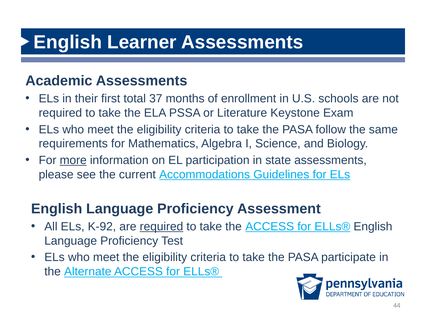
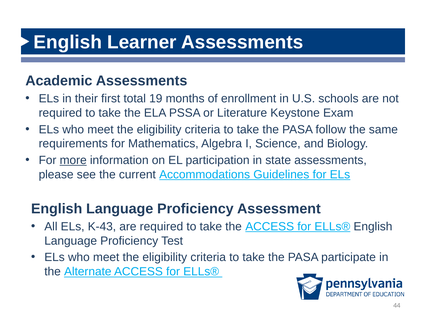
37: 37 -> 19 (156, 98)
K-92: K-92 -> K-43 (102, 226)
required underline: present -> none (161, 226)
